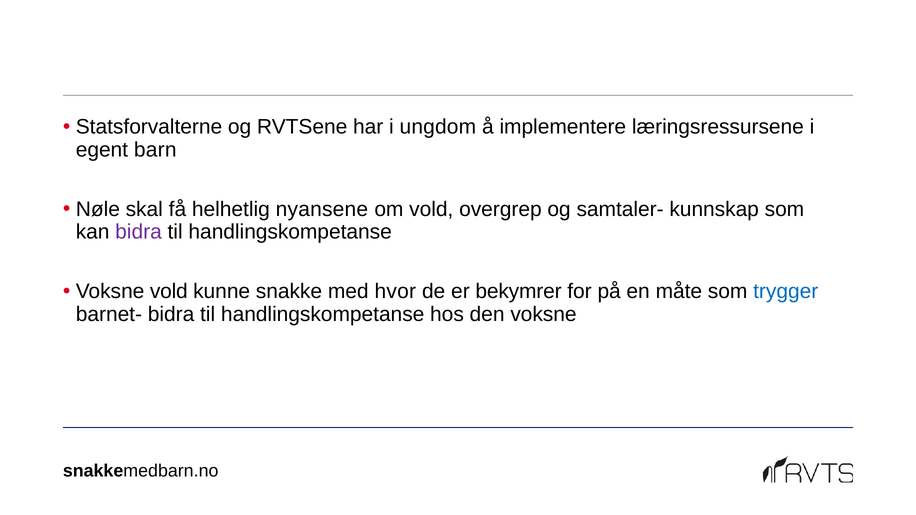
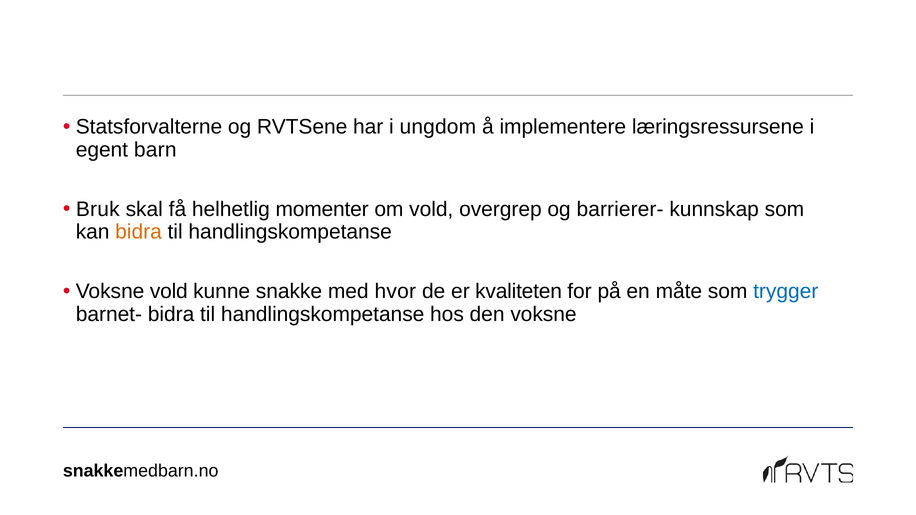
Nøle: Nøle -> Bruk (98, 209)
nyansene: nyansene -> momenter (322, 209)
samtaler-: samtaler- -> barrierer- (620, 209)
bidra colour: purple -> orange (139, 232)
bekymrer: bekymrer -> kvaliteten (519, 292)
